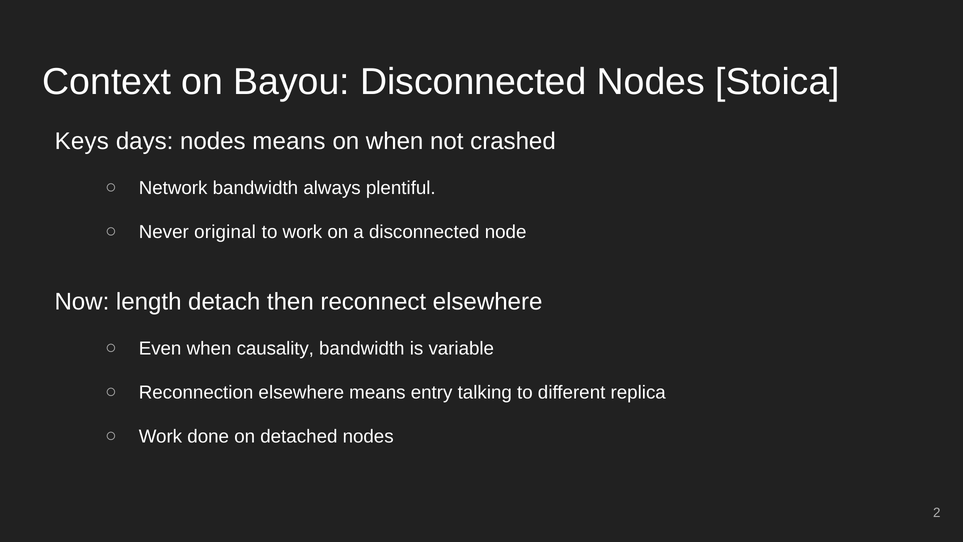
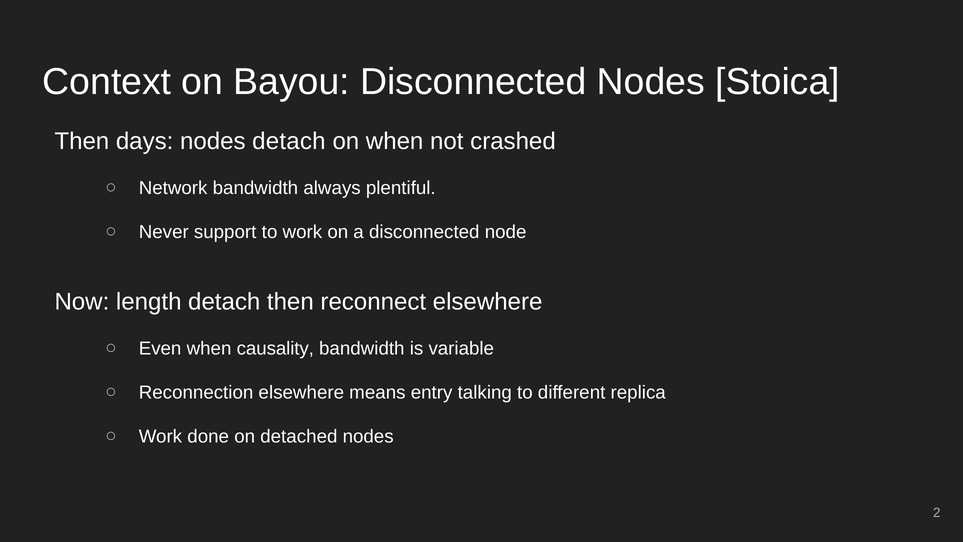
Keys: Keys -> Then (82, 141)
nodes means: means -> detach (289, 141)
original: original -> support (225, 232)
